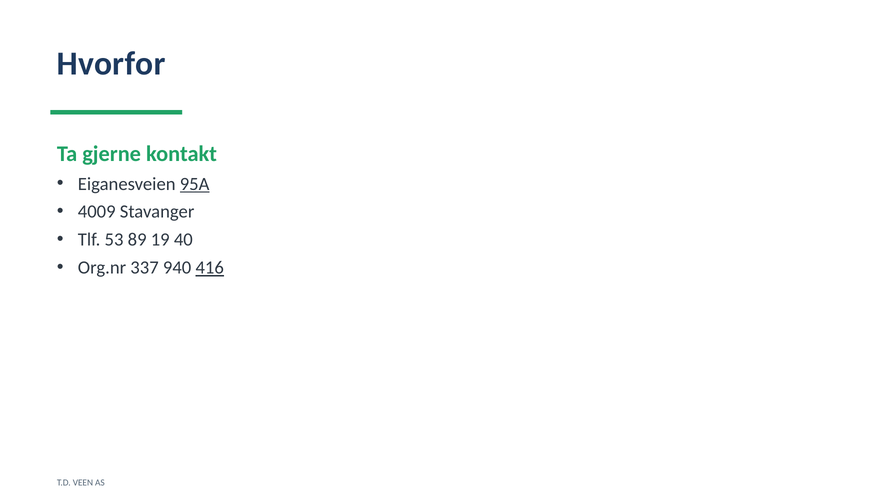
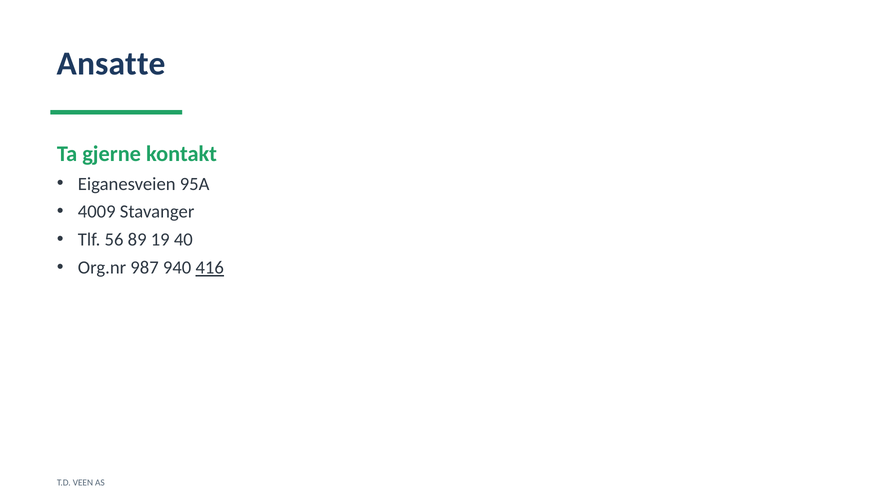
Hvorfor: Hvorfor -> Ansatte (111, 64)
95A underline: present -> none (195, 184)
53: 53 -> 56 (114, 240)
337: 337 -> 987 (145, 268)
